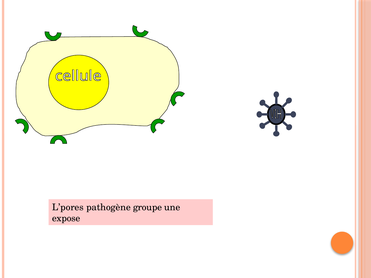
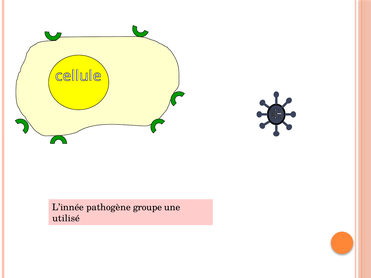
L’pores: L’pores -> L’innée (68, 207)
expose: expose -> utilisé (66, 219)
